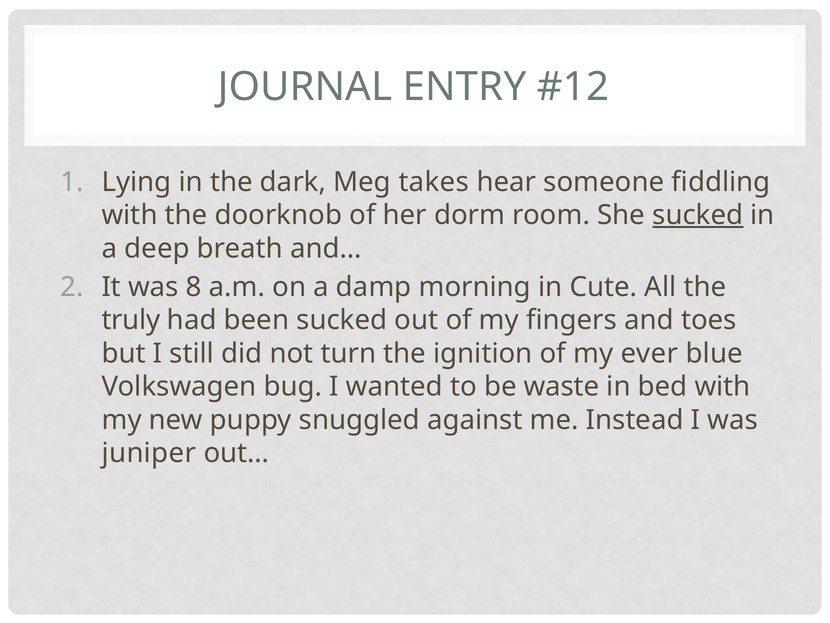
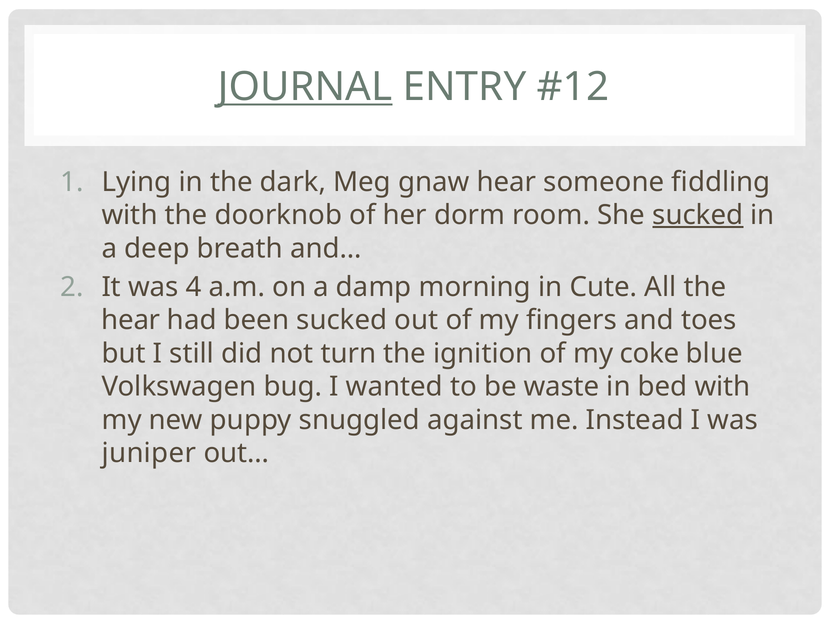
JOURNAL underline: none -> present (305, 87)
takes: takes -> gnaw (434, 182)
8: 8 -> 4 (194, 287)
truly: truly -> hear (131, 320)
ever: ever -> coke (650, 353)
